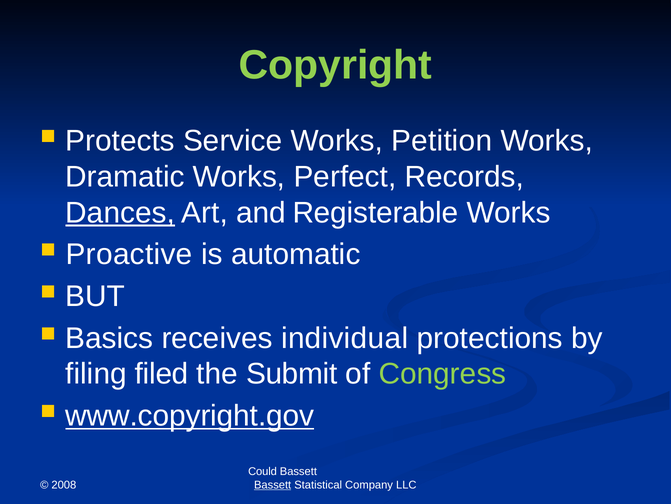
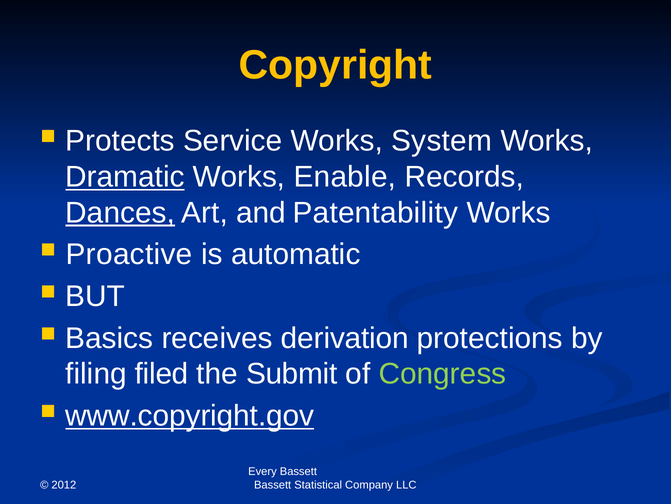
Copyright colour: light green -> yellow (335, 65)
Petition: Petition -> System (442, 141)
Dramatic underline: none -> present (125, 177)
Perfect: Perfect -> Enable (345, 177)
Registerable: Registerable -> Patentability (375, 212)
individual: individual -> derivation (345, 338)
Could: Could -> Every (262, 471)
Bassett underline: present -> none (273, 484)
2008: 2008 -> 2012 (64, 484)
